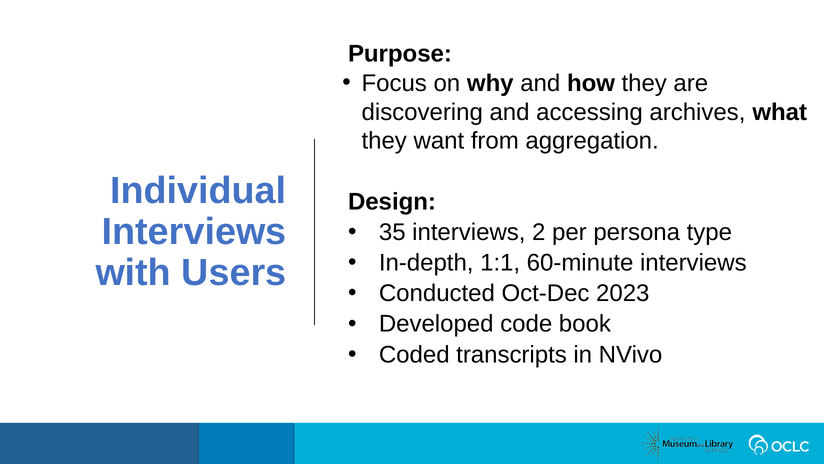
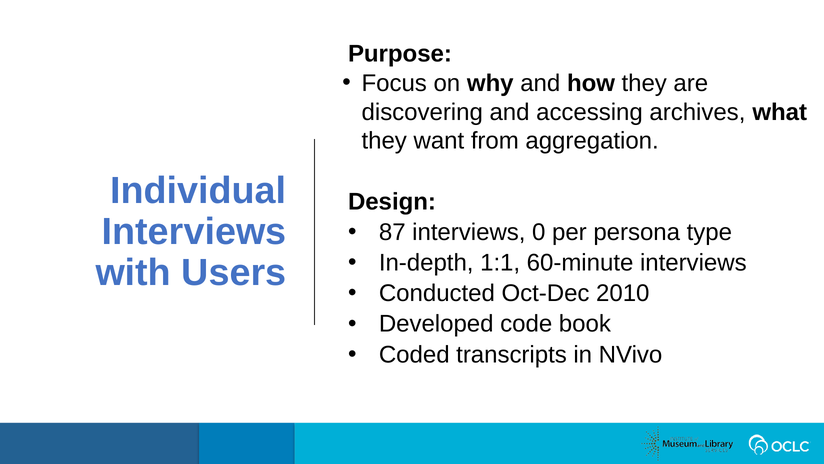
35: 35 -> 87 (392, 232)
2: 2 -> 0 (539, 232)
2023: 2023 -> 2010 (623, 293)
